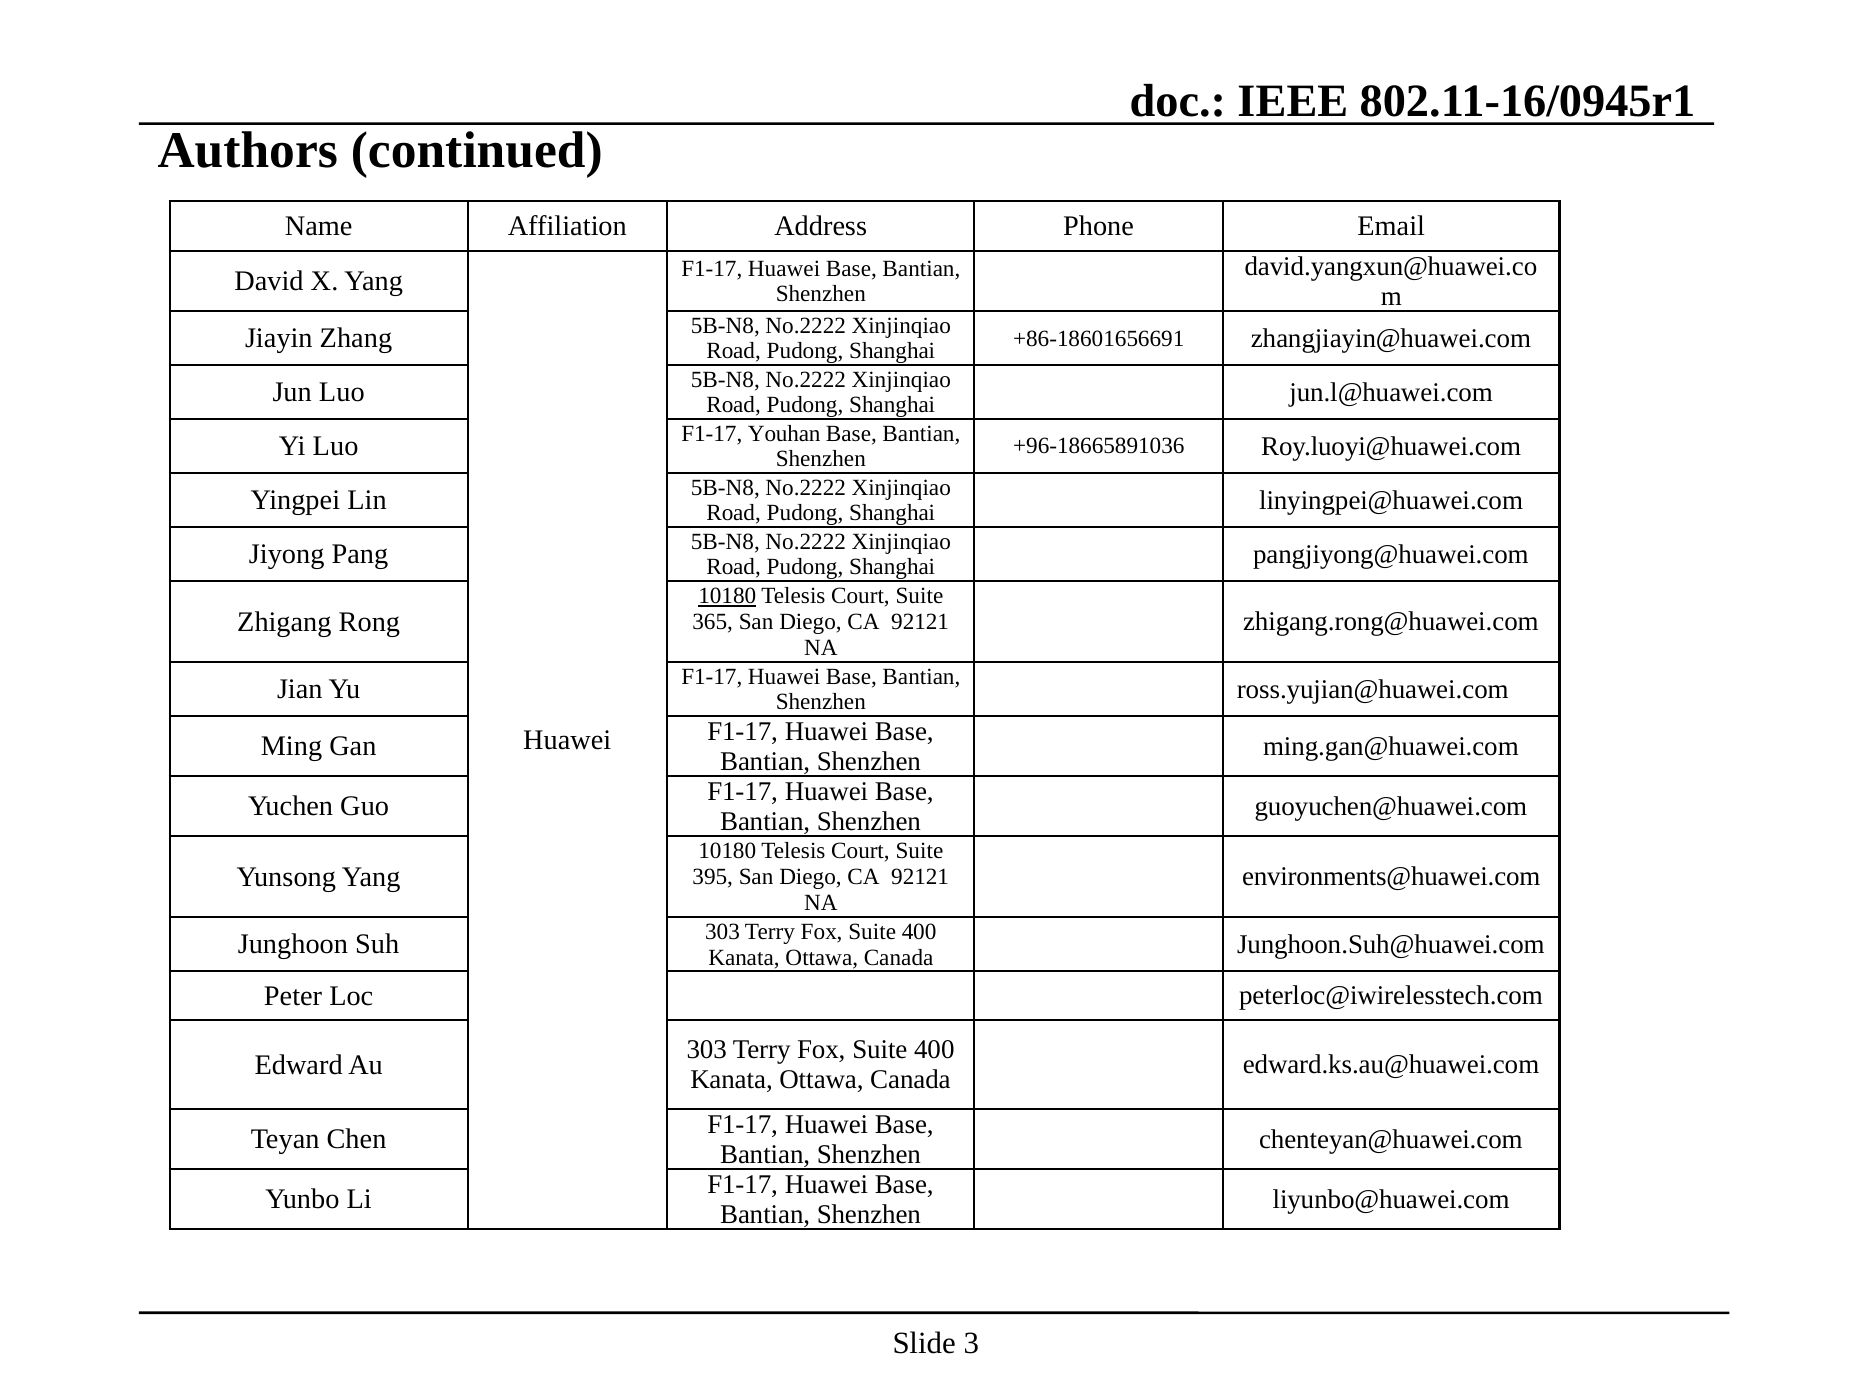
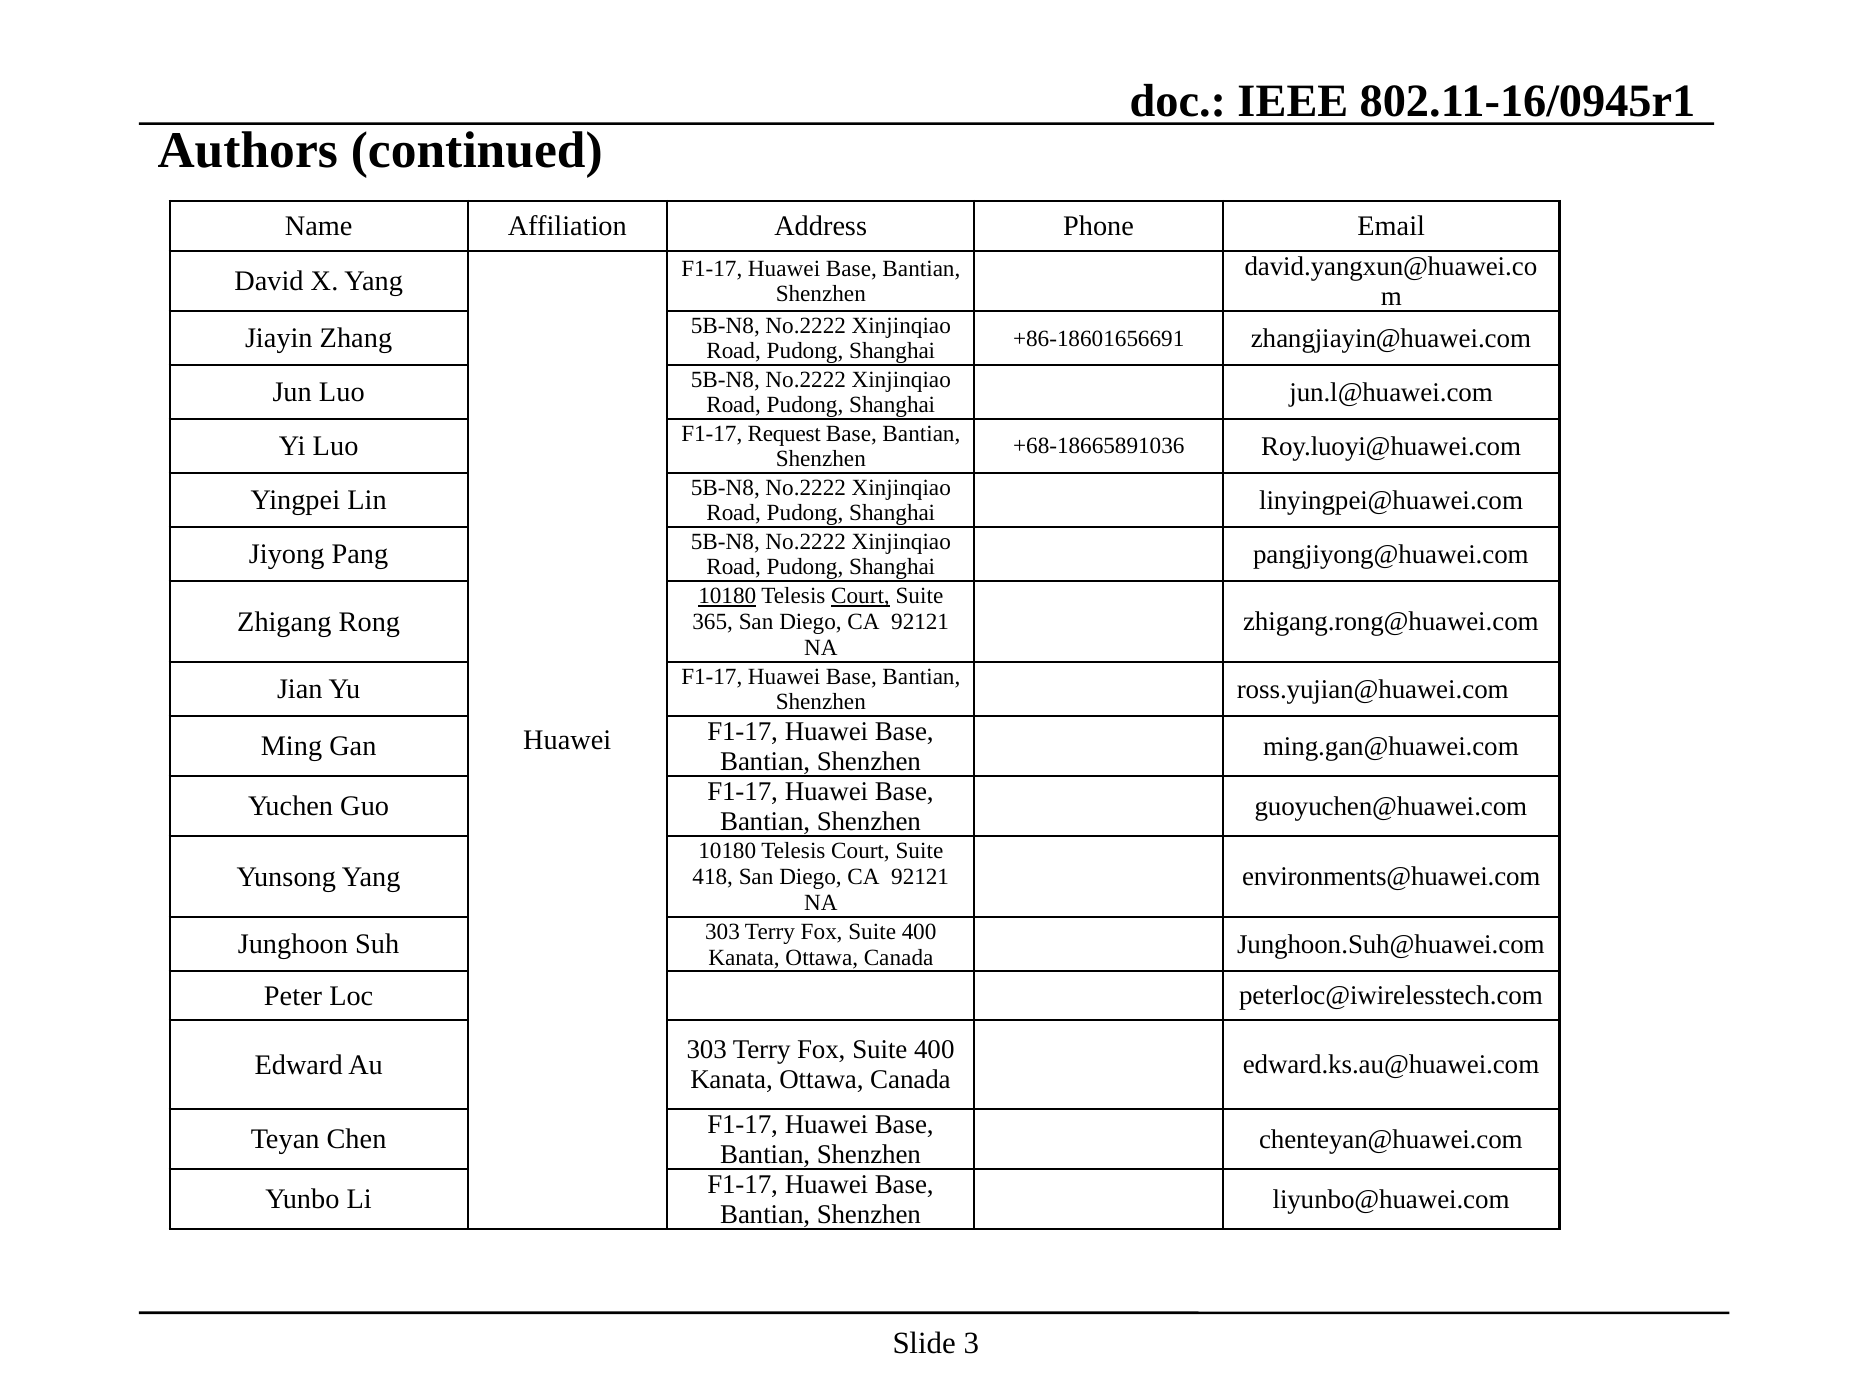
Youhan: Youhan -> Request (784, 433)
+96-18665891036: +96-18665891036 -> +68-18665891036 (1099, 446)
Court underline: none -> present (860, 596)
395: 395 -> 418 (713, 877)
